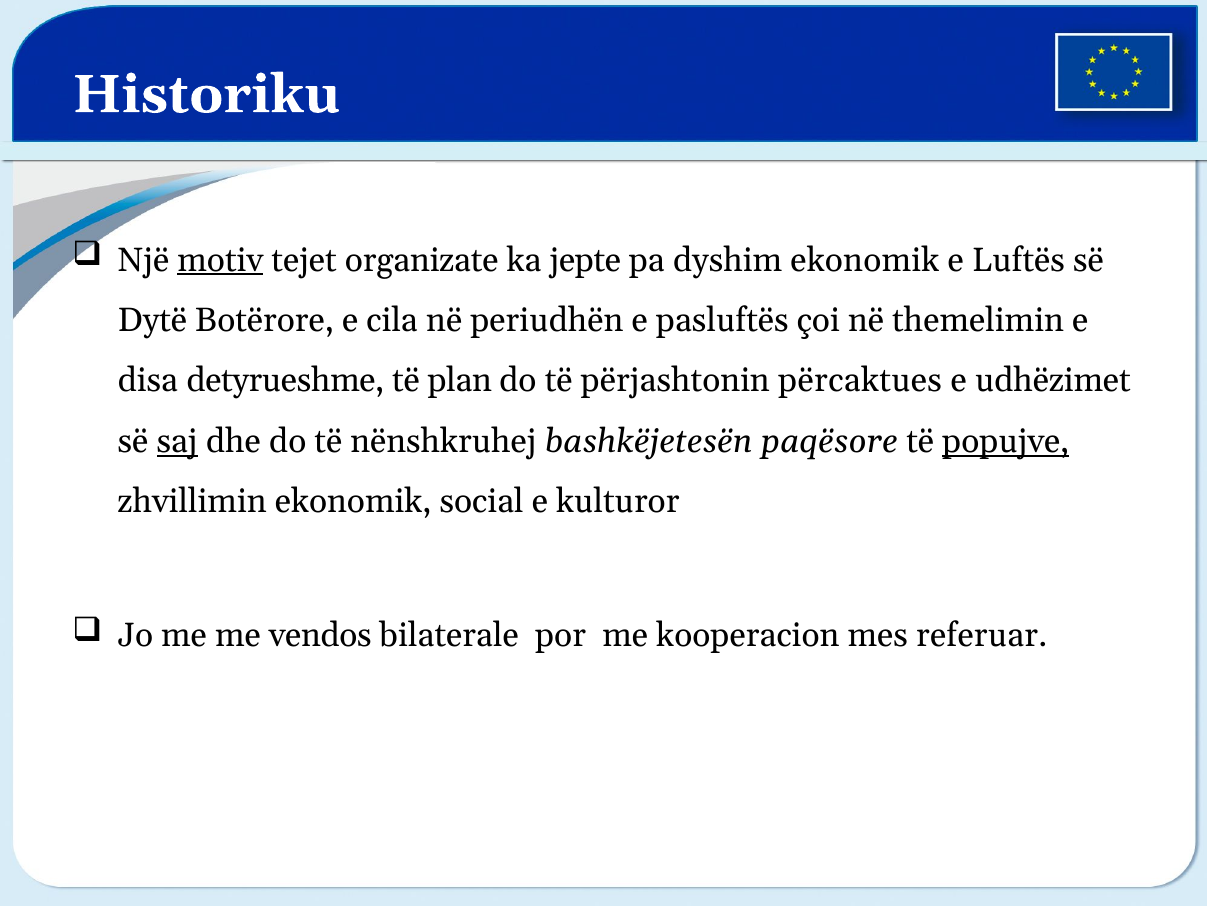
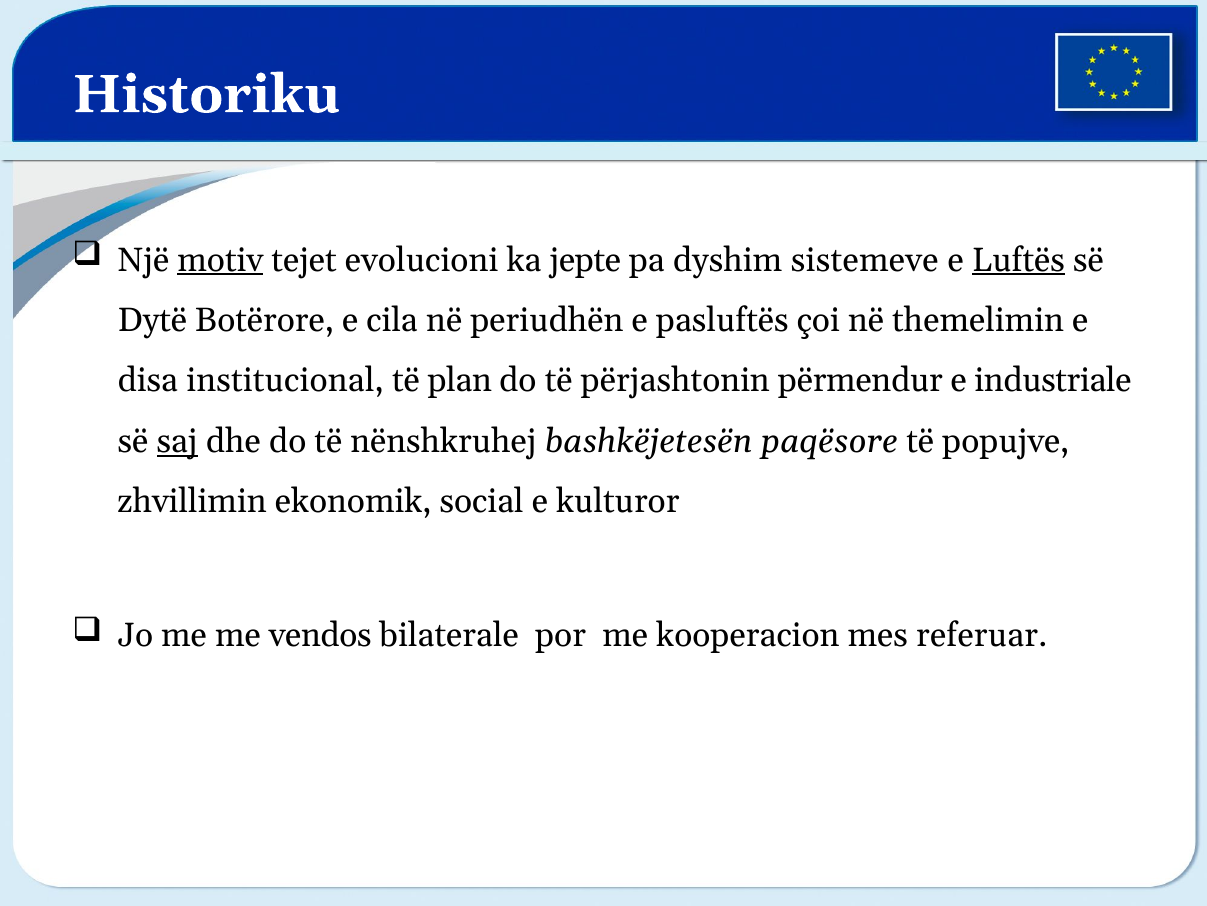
organizate: organizate -> evolucioni (422, 260)
dyshim ekonomik: ekonomik -> sistemeve (865, 260)
Luftës underline: none -> present (1018, 260)
detyrueshme: detyrueshme -> institucional (285, 381)
përcaktues: përcaktues -> përmendur (860, 381)
udhëzimet: udhëzimet -> industriale (1053, 381)
popujve underline: present -> none (1006, 441)
